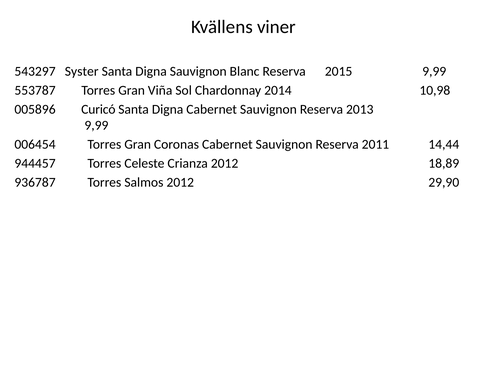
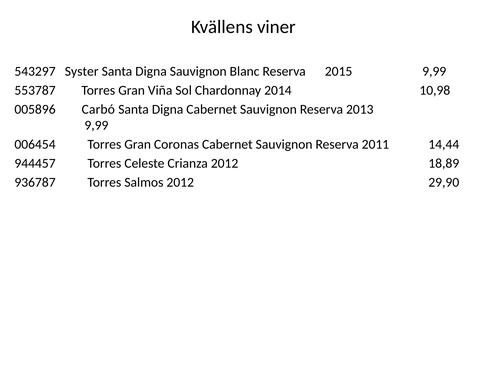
Curicó: Curicó -> Carbó (98, 109)
